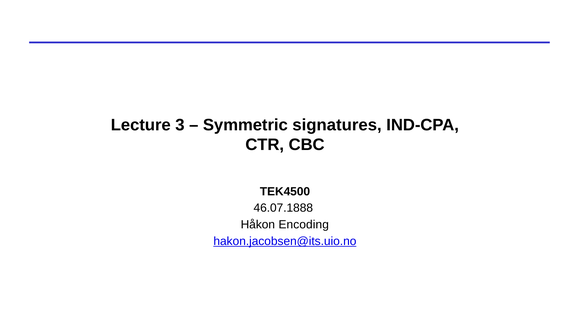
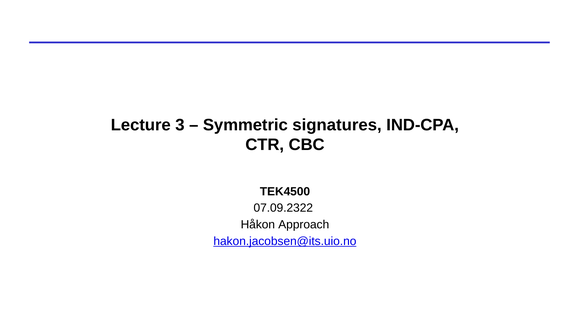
46.07.1888: 46.07.1888 -> 07.09.2322 (283, 208)
Encoding: Encoding -> Approach (304, 225)
